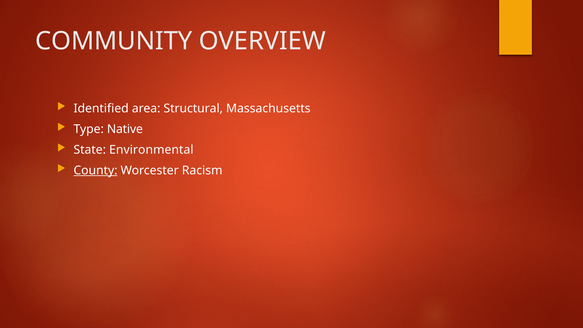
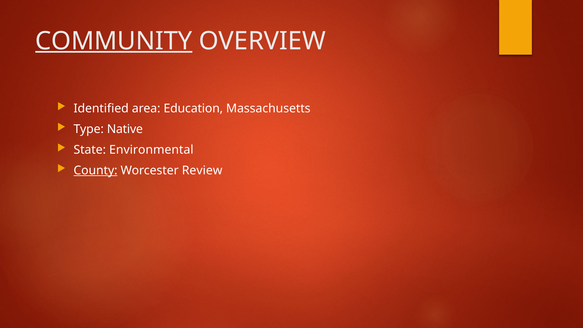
COMMUNITY underline: none -> present (114, 41)
Structural: Structural -> Education (193, 109)
Racism: Racism -> Review (202, 170)
